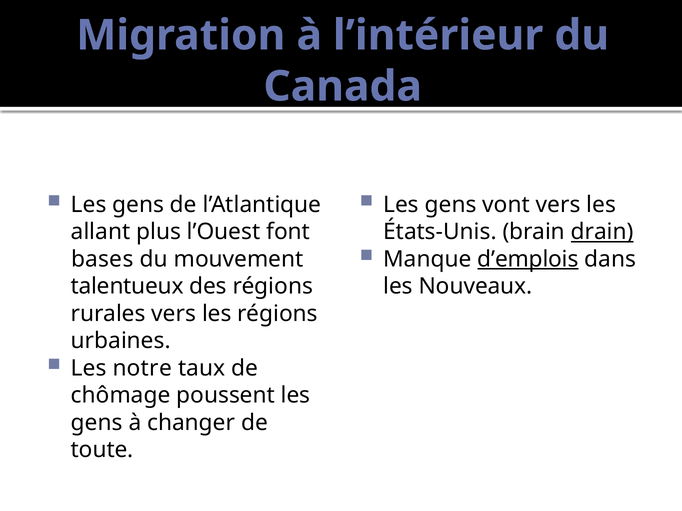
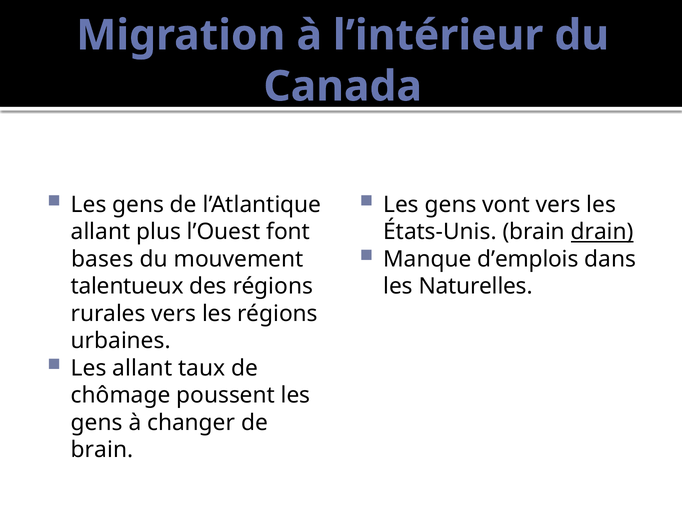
d’emplois underline: present -> none (528, 259)
Nouveaux: Nouveaux -> Naturelles (476, 287)
Les notre: notre -> allant (142, 368)
toute: toute -> brain (102, 450)
